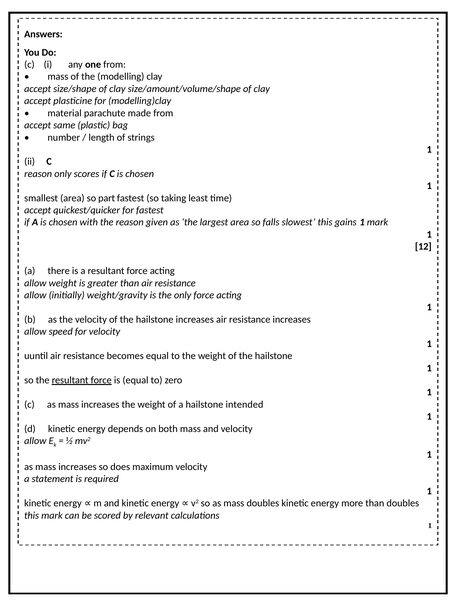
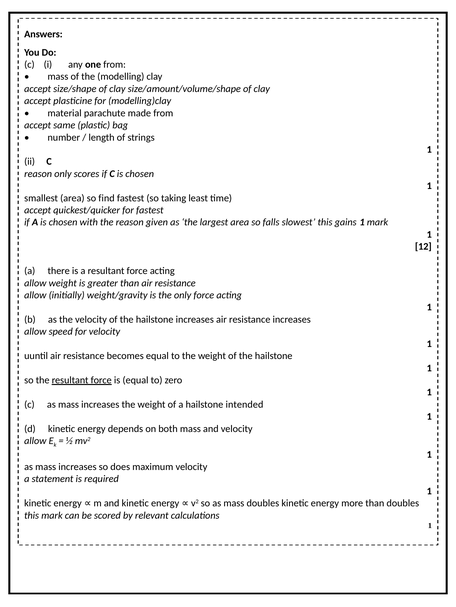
part: part -> find (107, 198)
